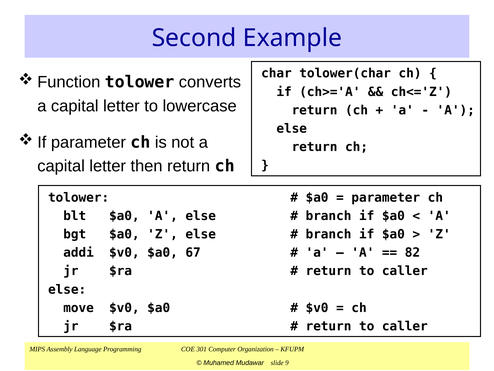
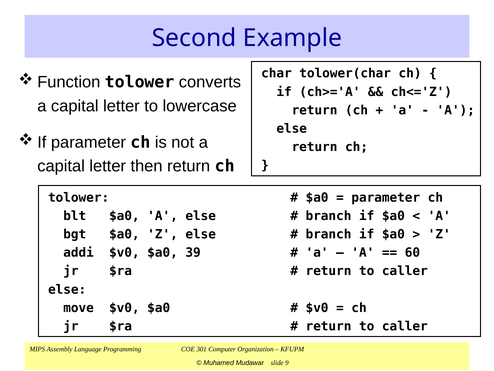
67: 67 -> 39 (193, 252)
82: 82 -> 60 (412, 252)
